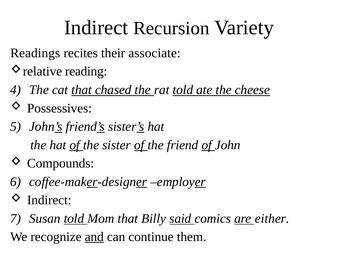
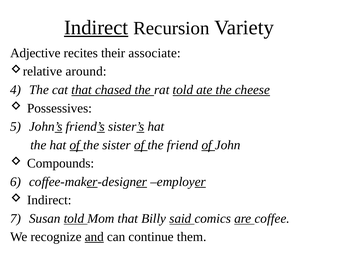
Indirect underline: none -> present (96, 28)
Readings: Readings -> Adjective (35, 53)
reading: reading -> around (86, 72)
either: either -> coffee (272, 219)
